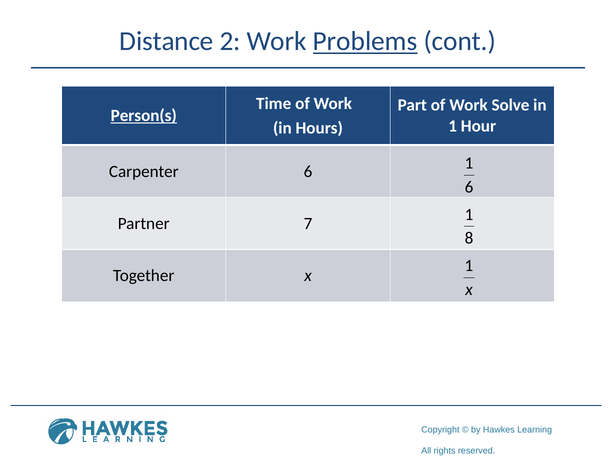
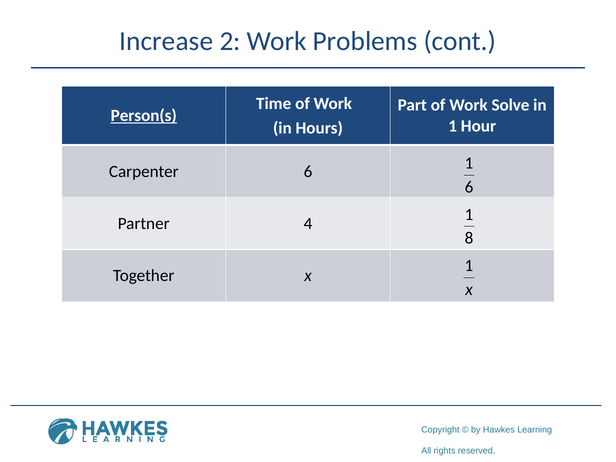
Distance: Distance -> Increase (166, 41)
Problems underline: present -> none (365, 41)
7: 7 -> 4 (308, 224)
